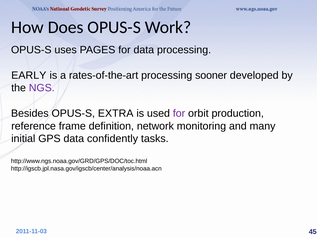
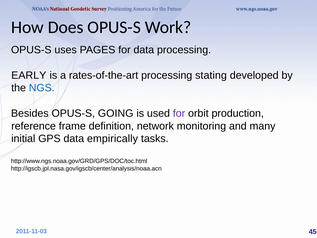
sooner: sooner -> stating (211, 75)
NGS colour: purple -> blue (42, 88)
EXTRA: EXTRA -> GOING (116, 113)
confidently: confidently -> empirically (112, 139)
